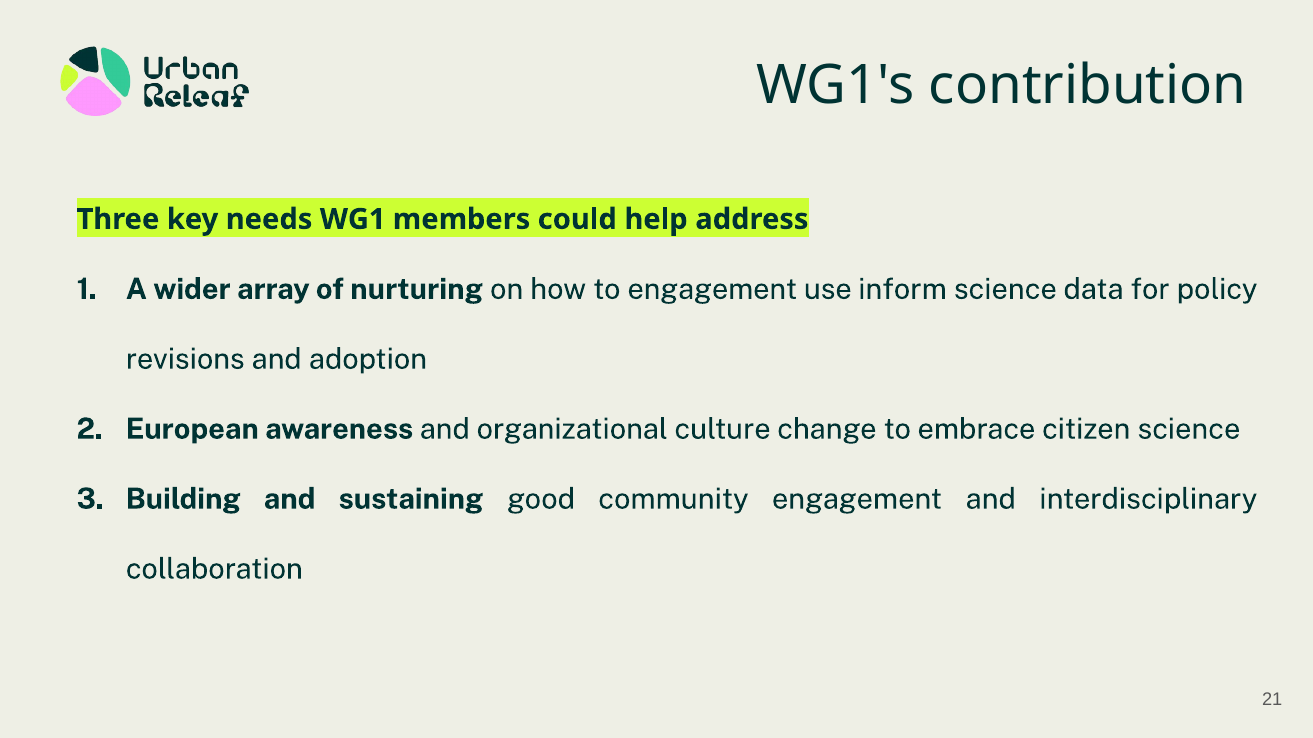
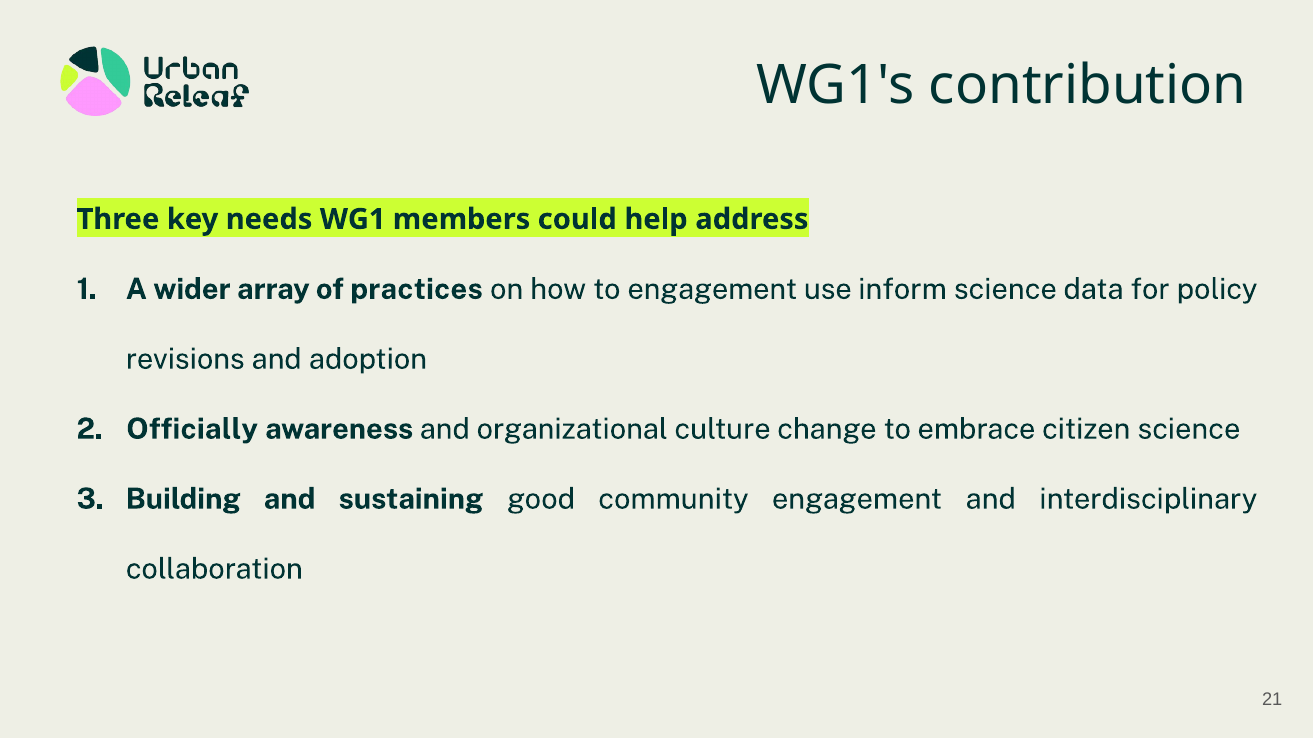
nurturing: nurturing -> practices (417, 289)
European: European -> Officially (192, 429)
